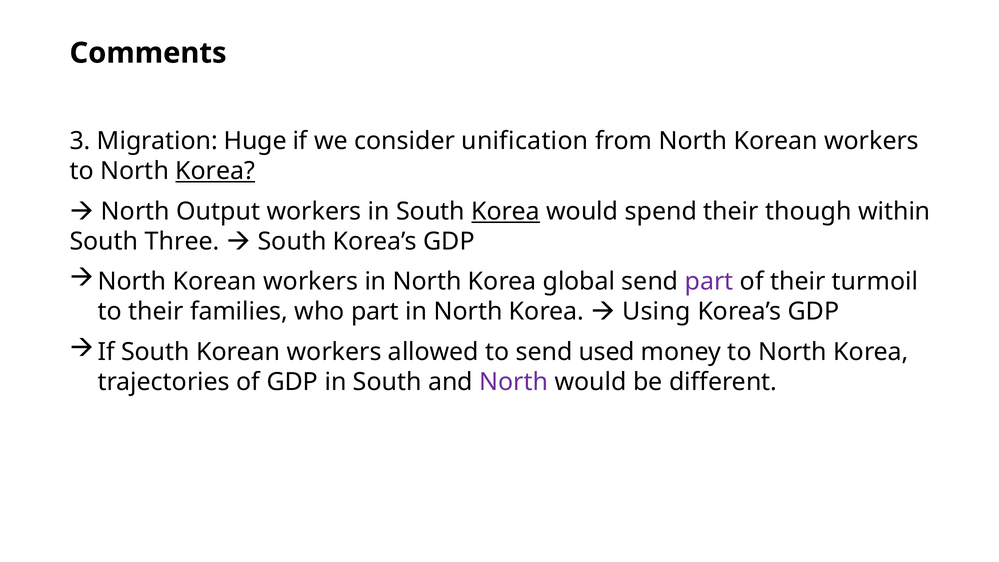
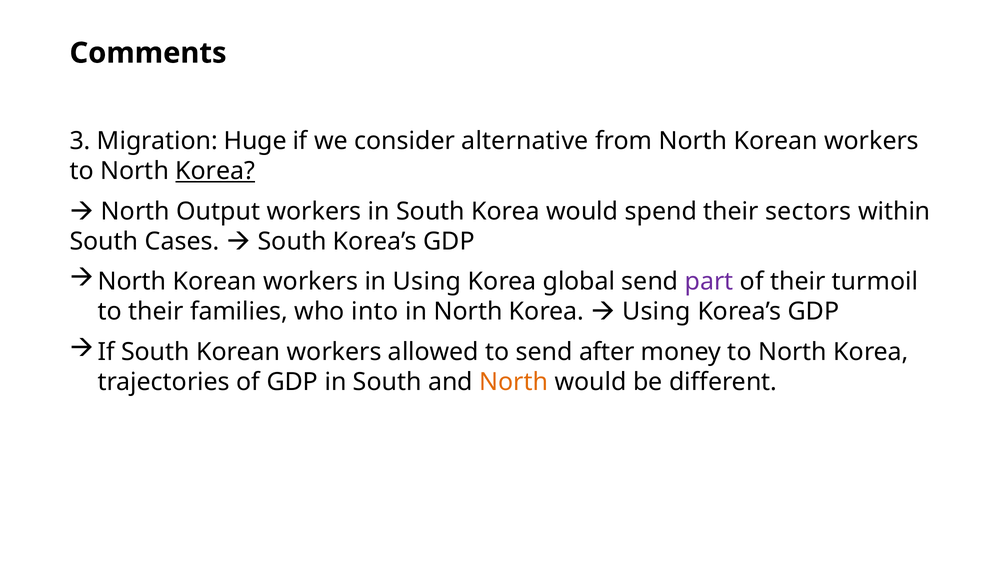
unification: unification -> alternative (525, 141)
Korea underline: present -> none (506, 211)
though: though -> sectors (808, 211)
Three: Three -> Cases (182, 241)
workers in North: North -> Using (427, 282)
who part: part -> into (375, 312)
used: used -> after (607, 352)
North colour: purple -> orange (514, 382)
